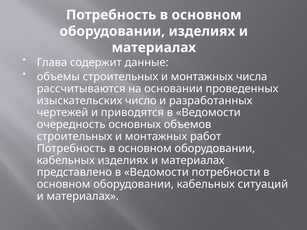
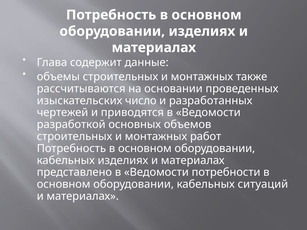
числа: числа -> также (252, 77)
очередность: очередность -> разработкой (71, 125)
